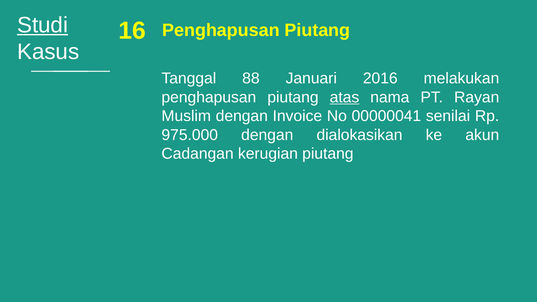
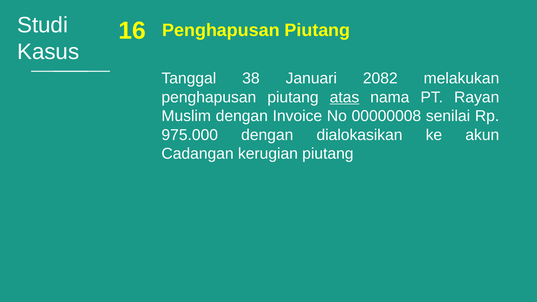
Studi underline: present -> none (43, 25)
88: 88 -> 38 (251, 78)
2016: 2016 -> 2082 (380, 78)
00000041: 00000041 -> 00000008 (386, 116)
